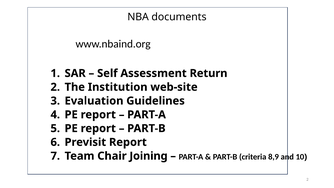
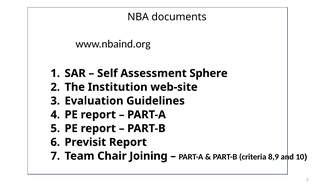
Return: Return -> Sphere (209, 73)
